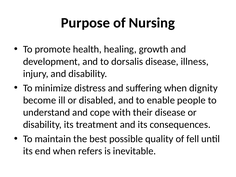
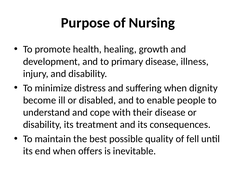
dorsalis: dorsalis -> primary (127, 61)
refers: refers -> offers (90, 151)
